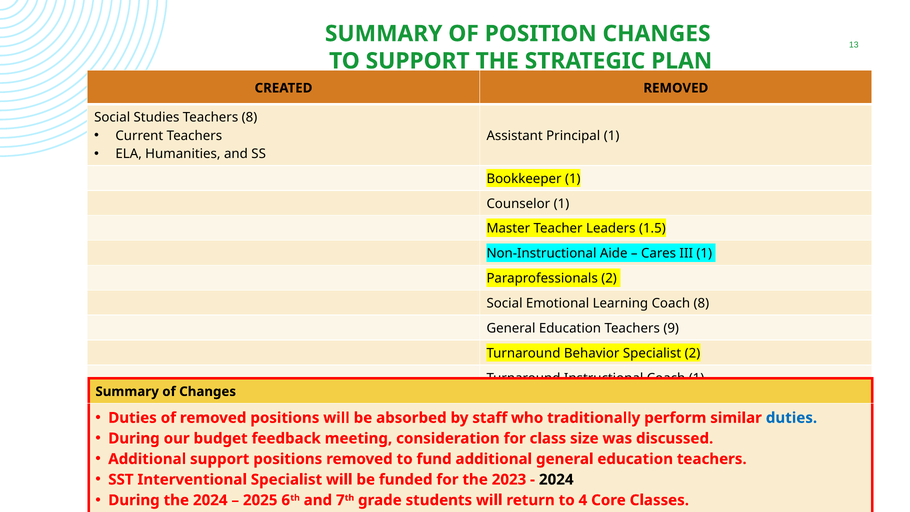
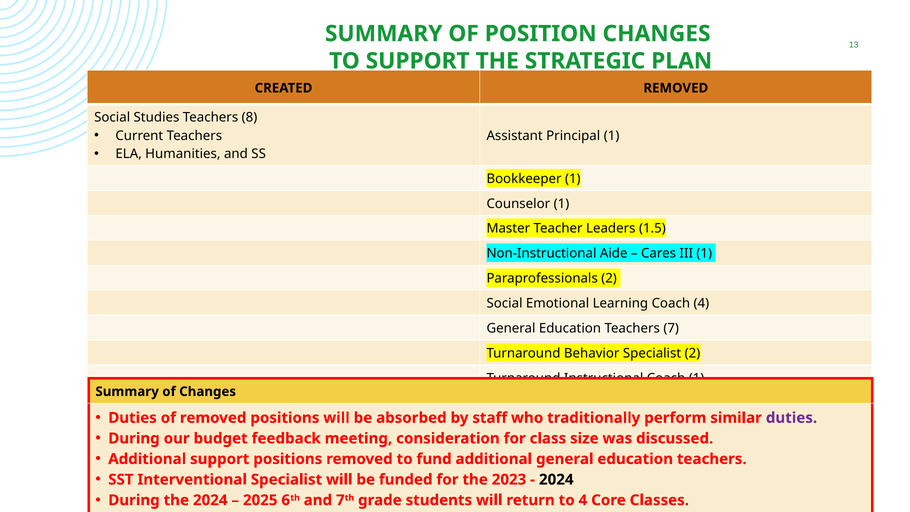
Coach 8: 8 -> 4 (701, 303)
9: 9 -> 7 (671, 328)
duties colour: blue -> purple (791, 418)
